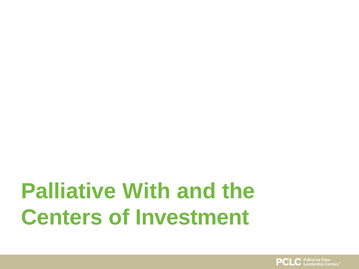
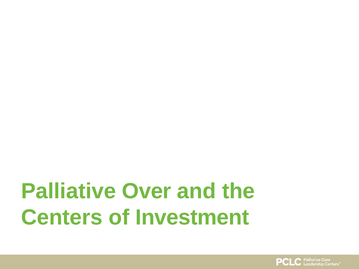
With: With -> Over (147, 191)
